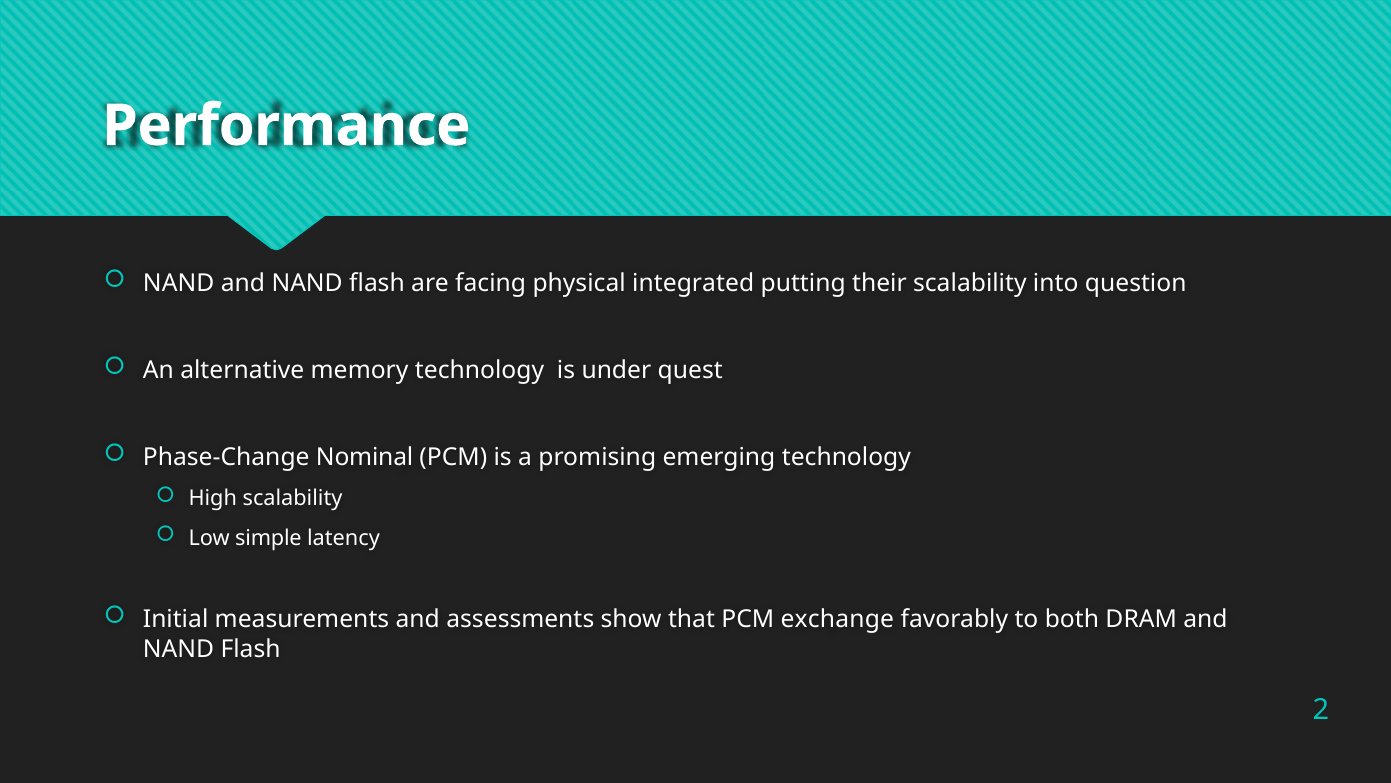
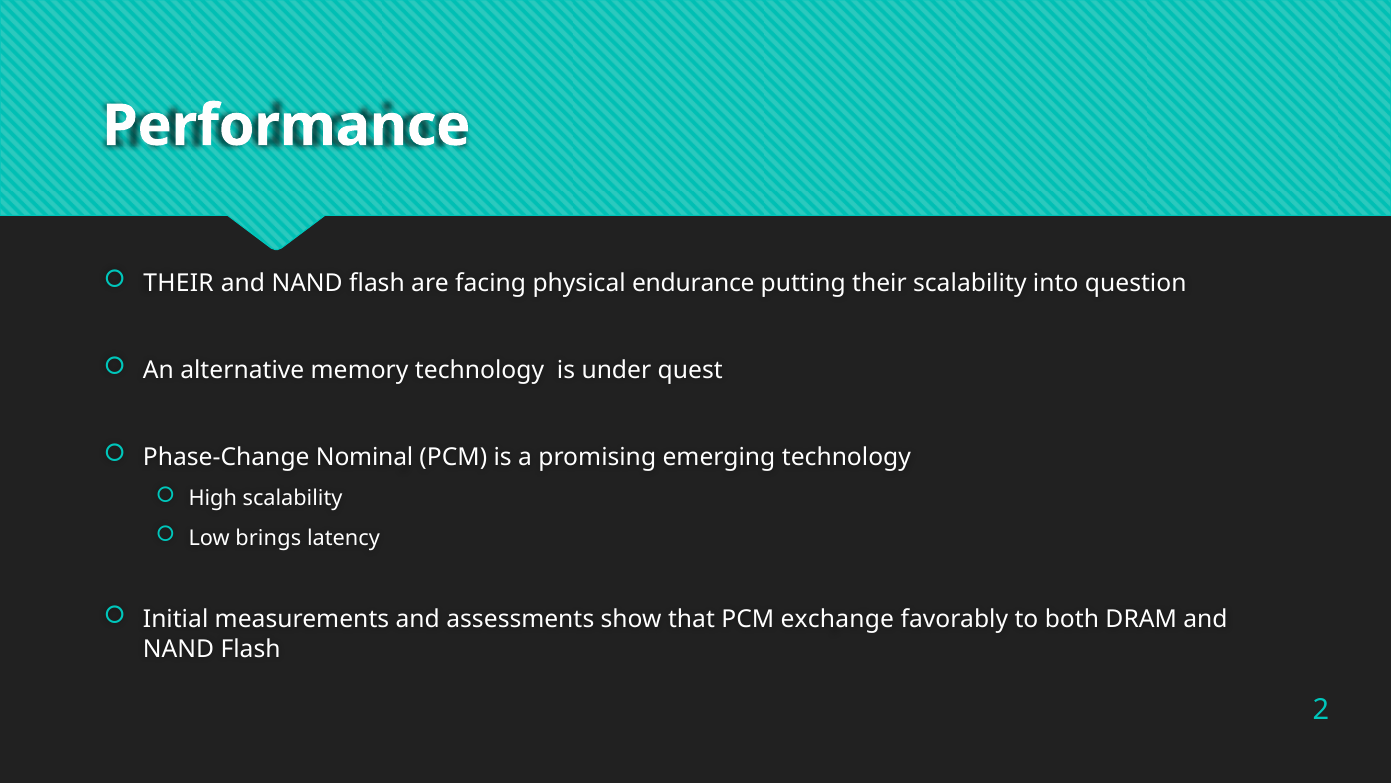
NAND: NAND -> THEIR (179, 283)
integrated: integrated -> endurance (693, 283)
simple: simple -> brings (268, 538)
